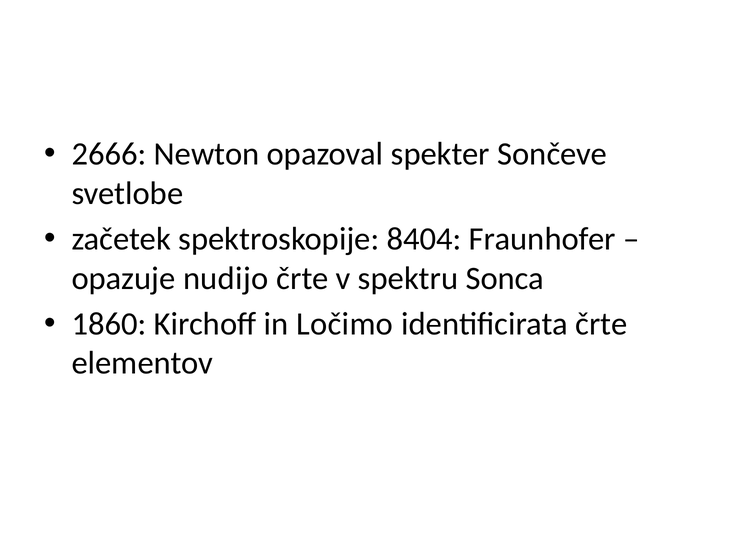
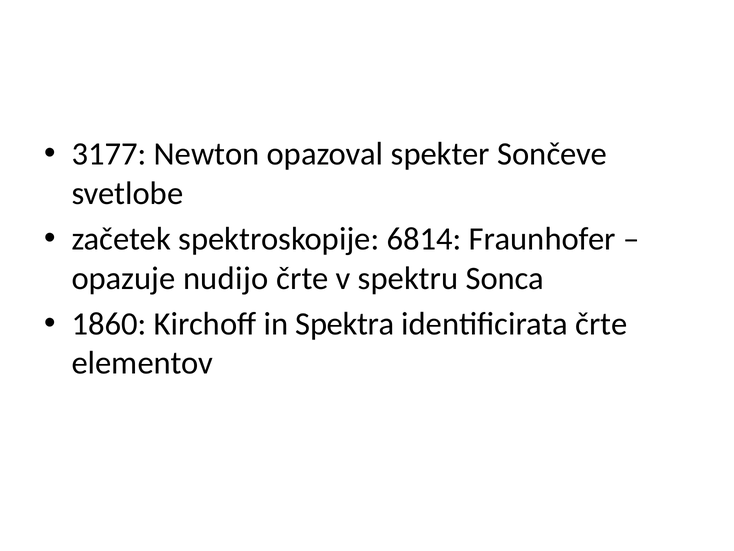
2666: 2666 -> 3177 (109, 154)
8404: 8404 -> 6814 (424, 239)
Ločimo: Ločimo -> Spektra (345, 324)
